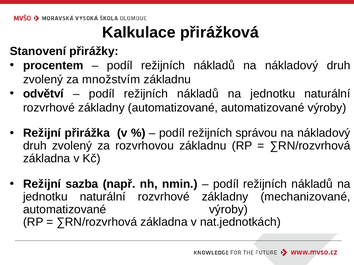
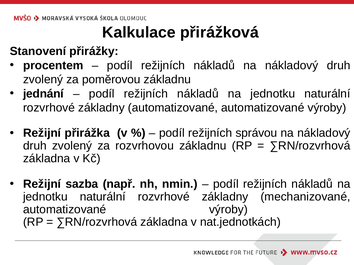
množstvím: množstvím -> poměrovou (111, 80)
odvětví: odvětví -> jednání (43, 94)
